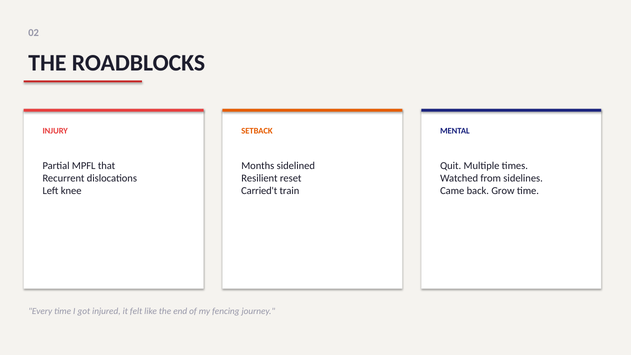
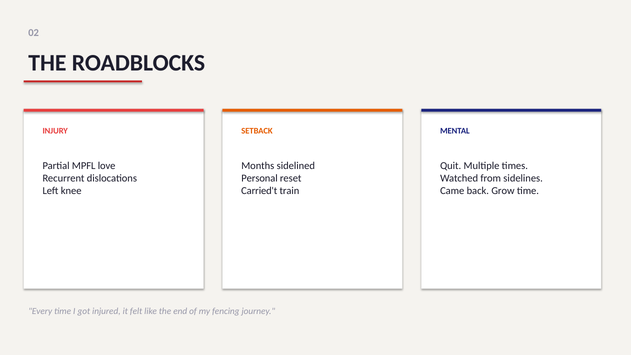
that: that -> love (107, 166)
Resilient: Resilient -> Personal (259, 178)
